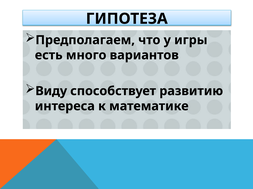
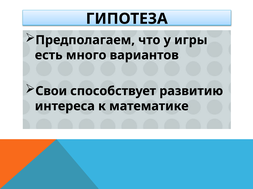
Виду: Виду -> Свои (51, 91)
